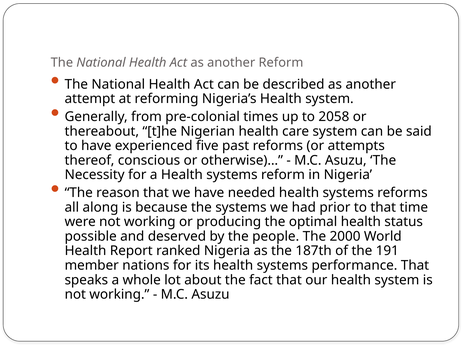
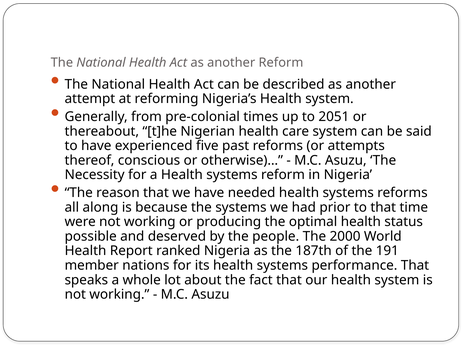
2058: 2058 -> 2051 (334, 117)
